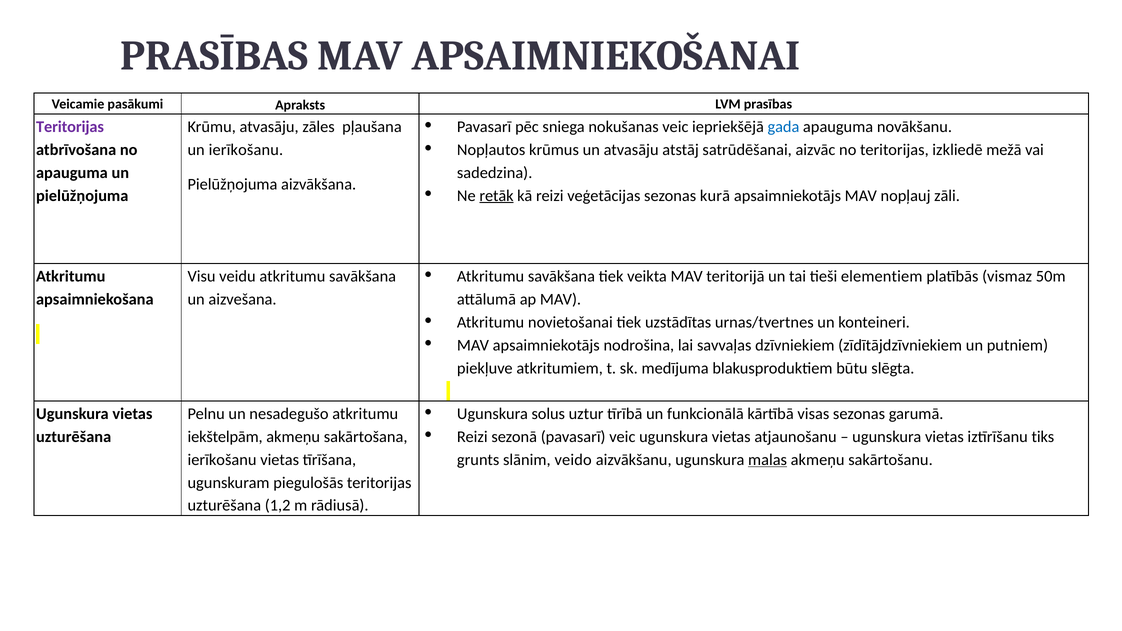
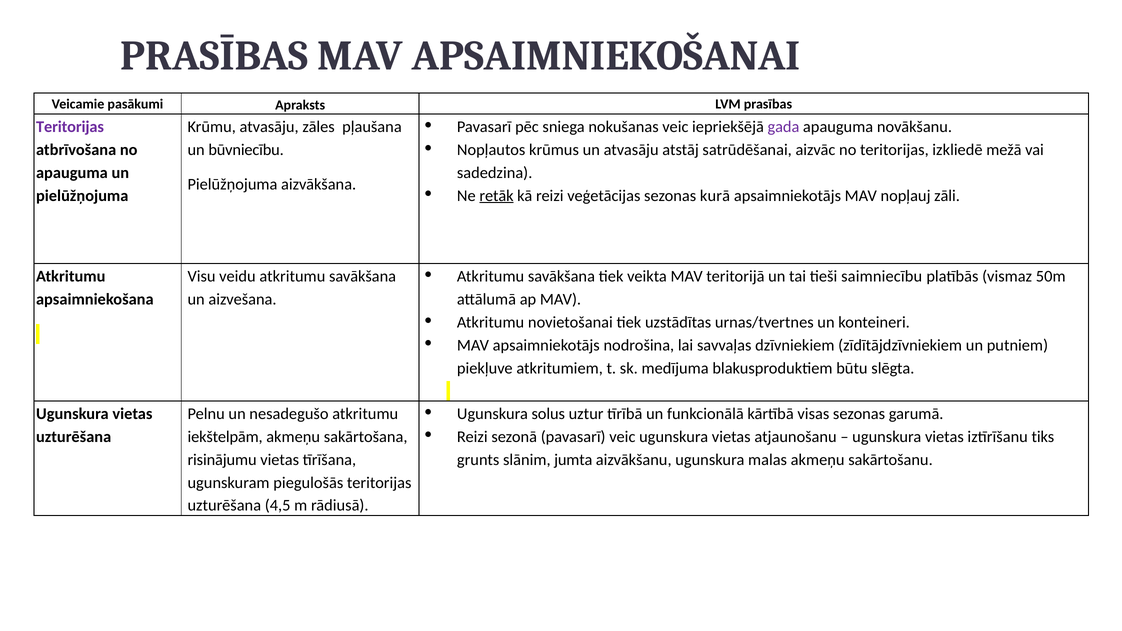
gada colour: blue -> purple (783, 127)
un ierīkošanu: ierīkošanu -> būvniecību (246, 150)
elementiem: elementiem -> saimniecību (882, 277)
ierīkošanu: ierīkošanu -> risinājumu (222, 460)
veido: veido -> jumta (573, 460)
malas underline: present -> none (768, 460)
1,2: 1,2 -> 4,5 (278, 506)
